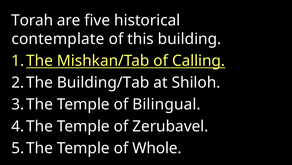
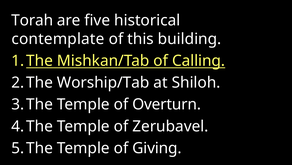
Building/Tab: Building/Tab -> Worship/Tab (103, 82)
Bilingual: Bilingual -> Overturn (167, 104)
Whole: Whole -> Giving (157, 147)
